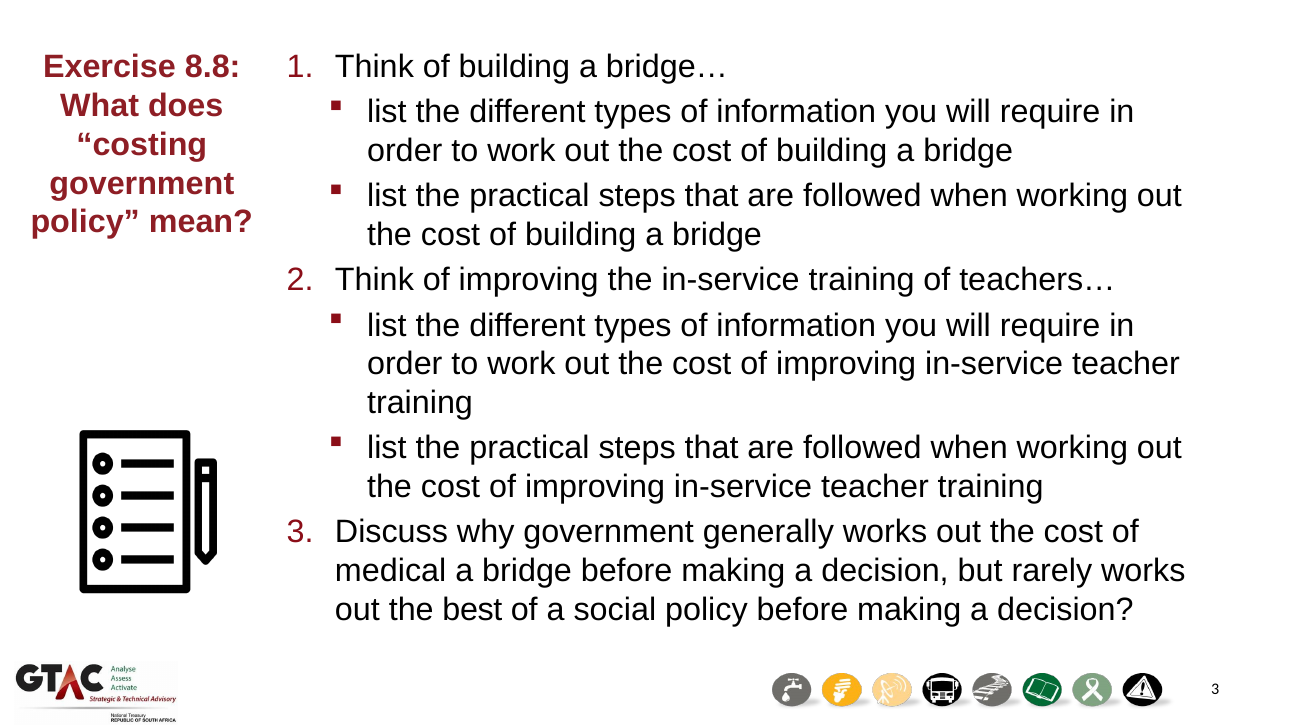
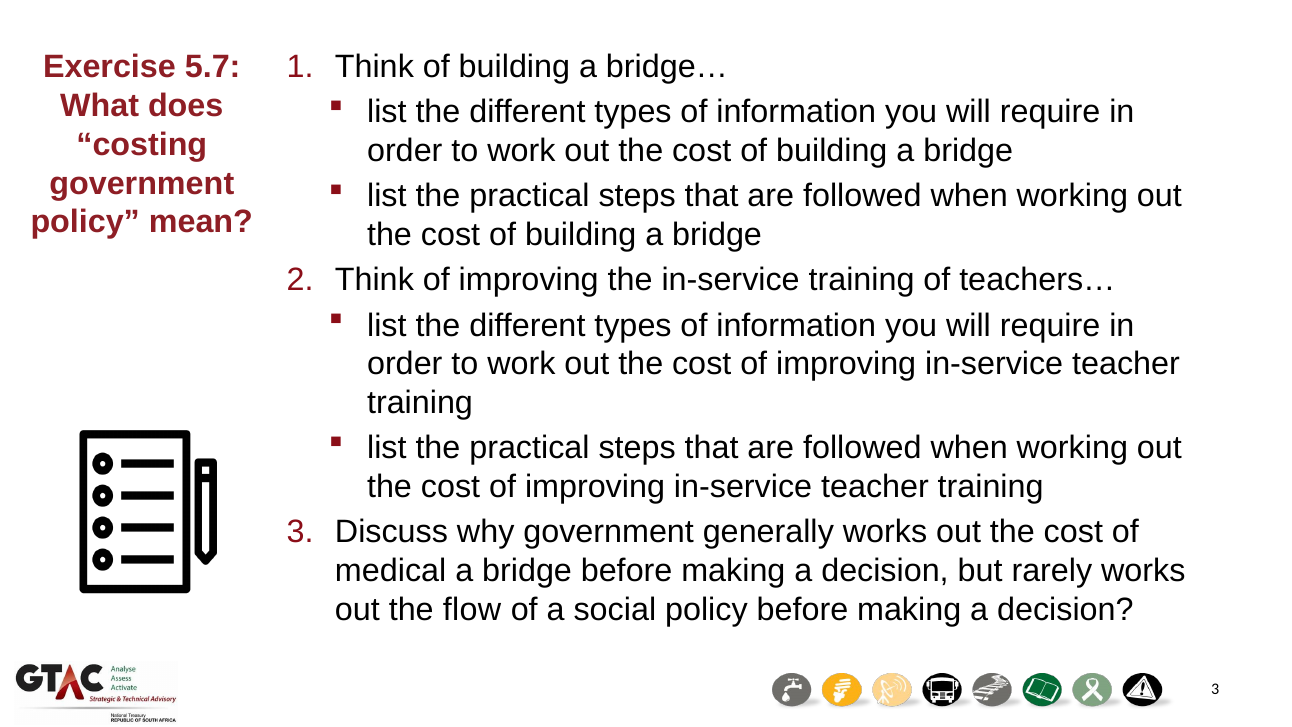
8.8: 8.8 -> 5.7 (213, 67)
best: best -> flow (472, 610)
